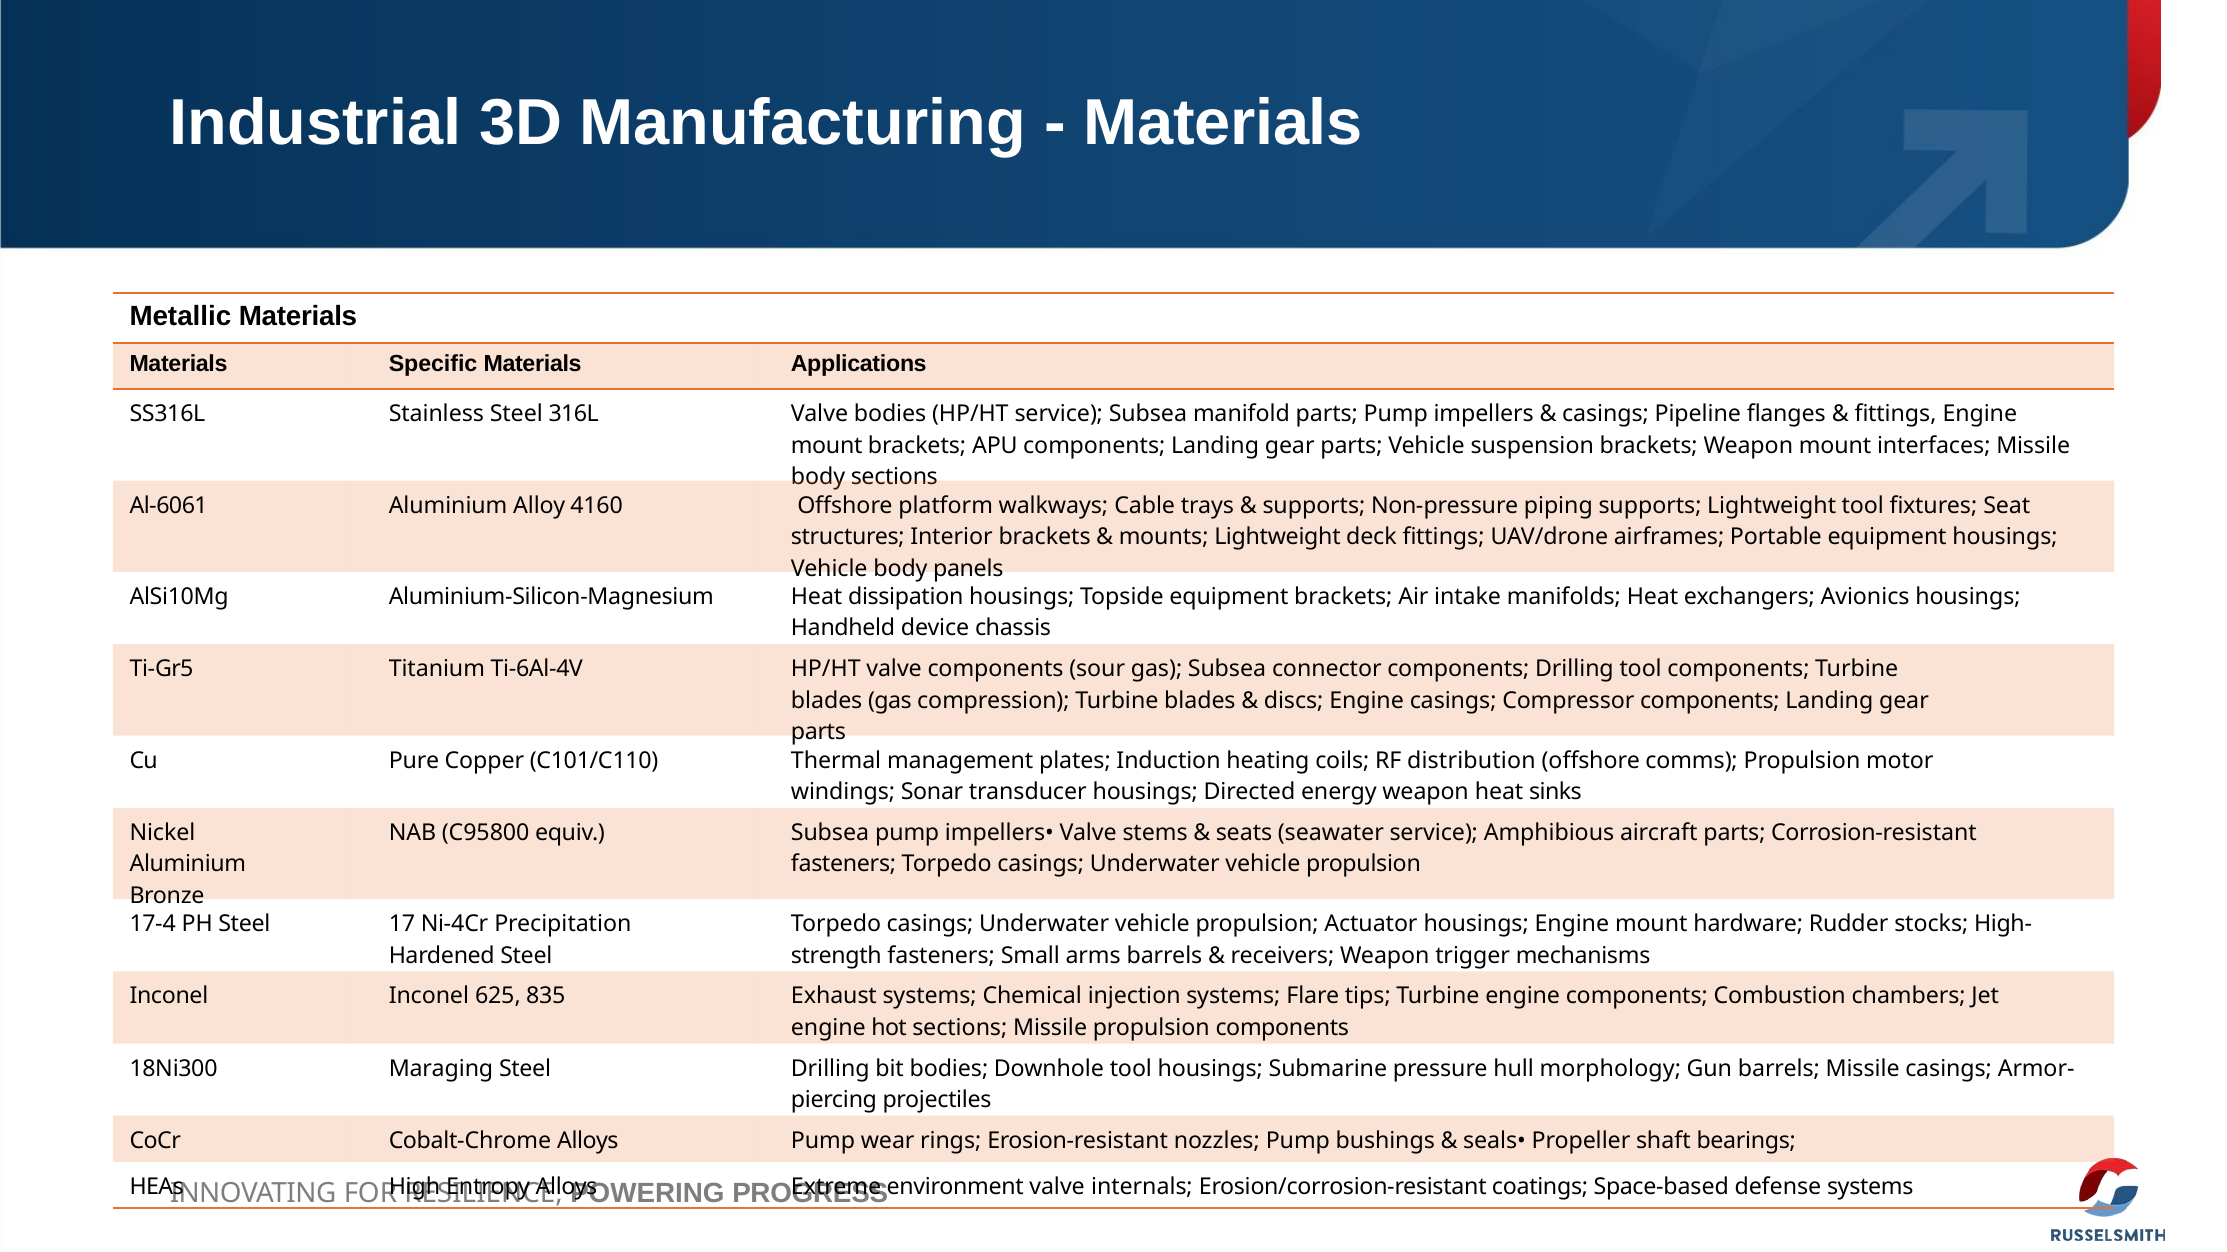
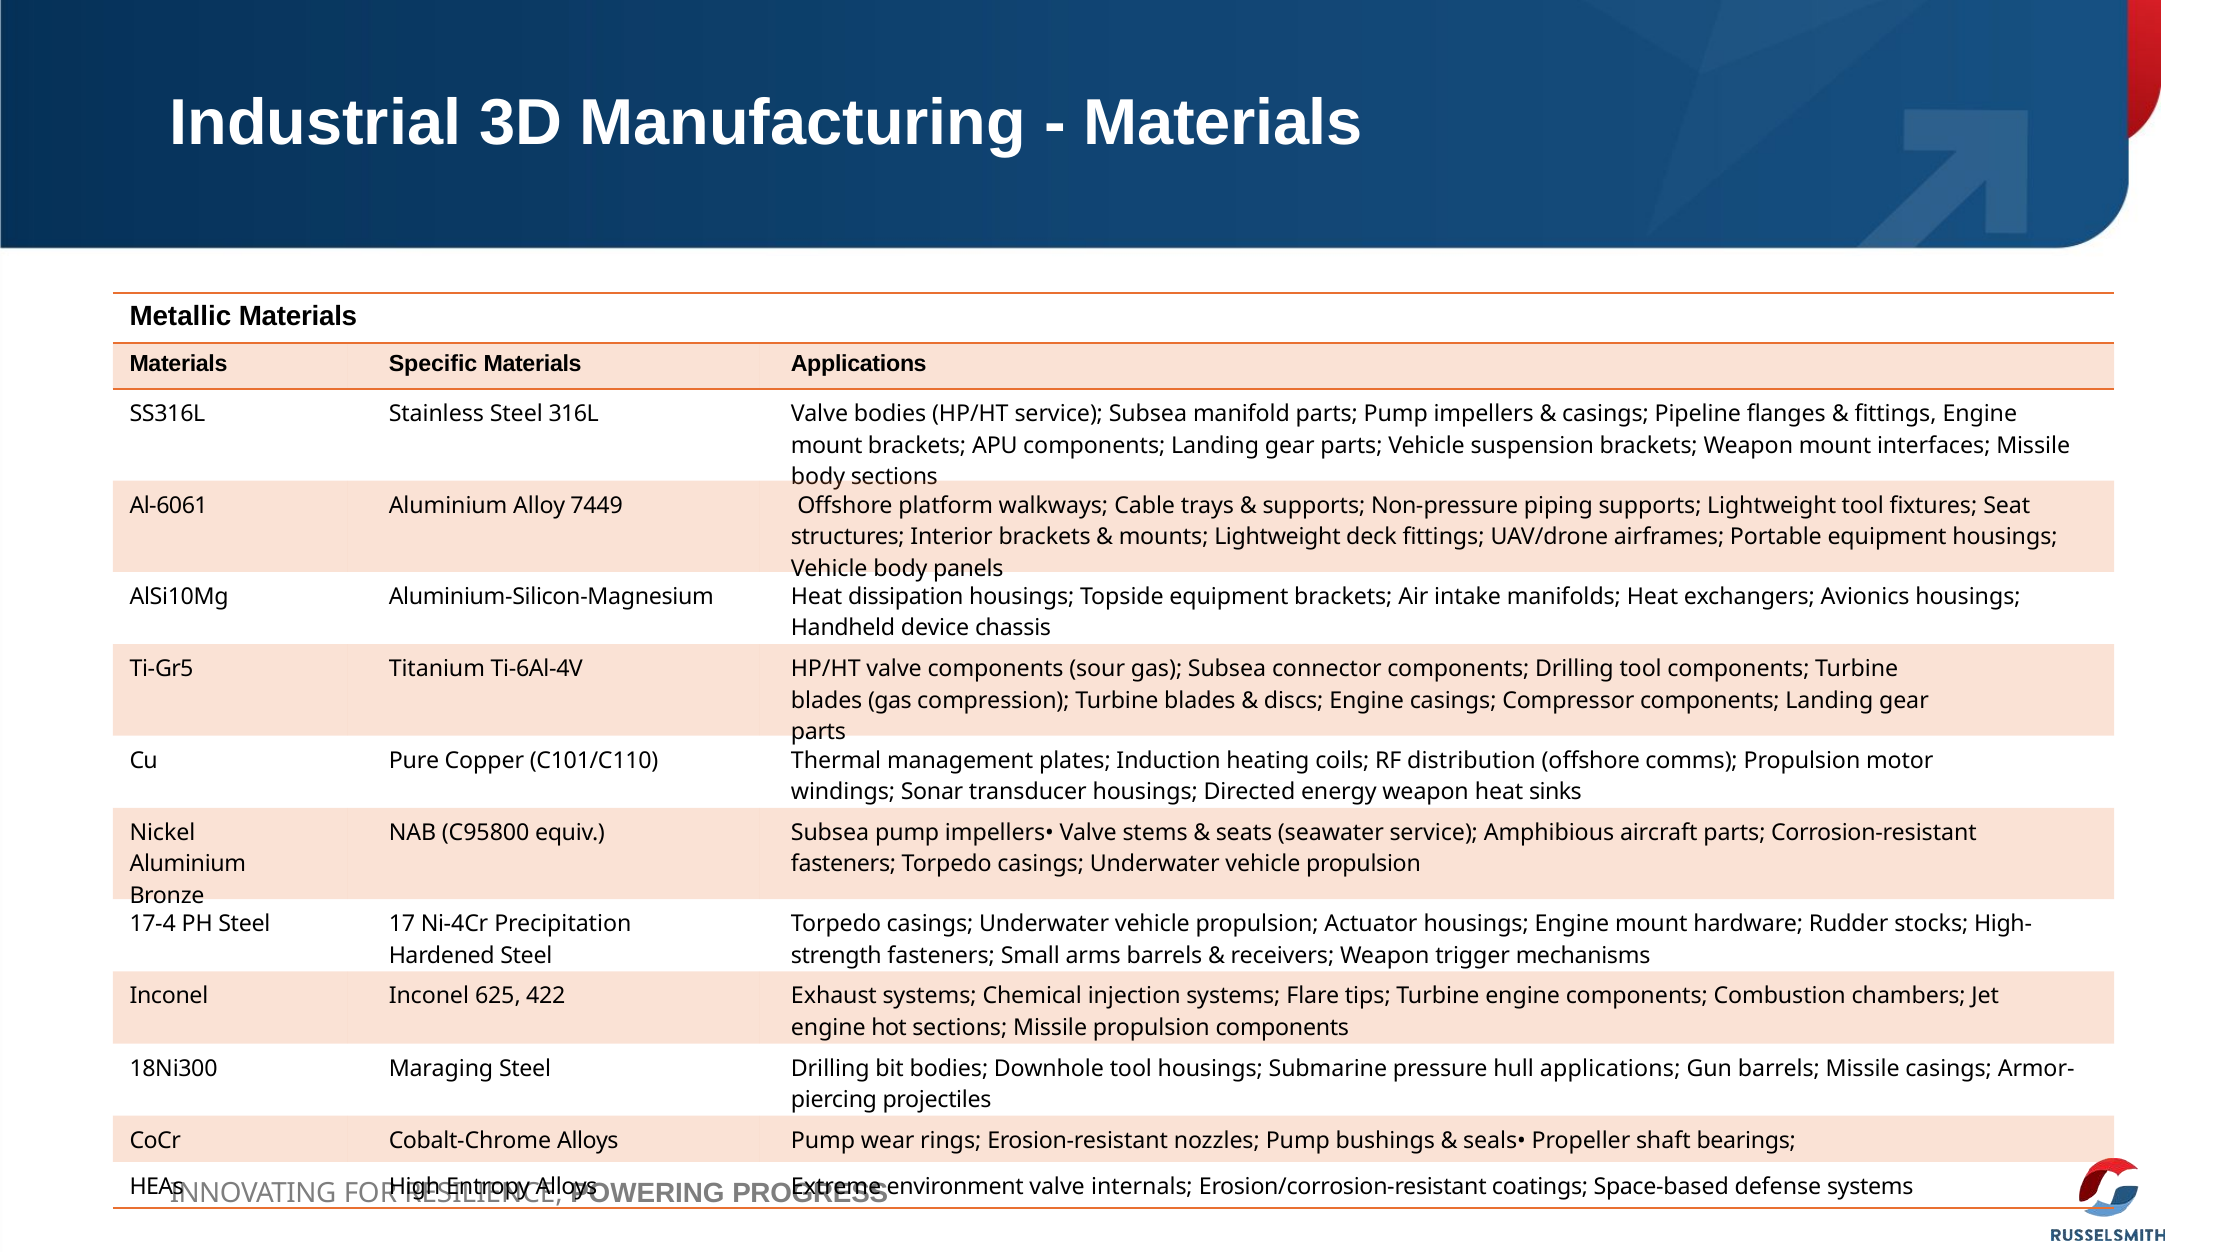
4160: 4160 -> 7449 (597, 506)
835: 835 -> 422 (546, 997)
hull morphology: morphology -> applications (1610, 1069)
